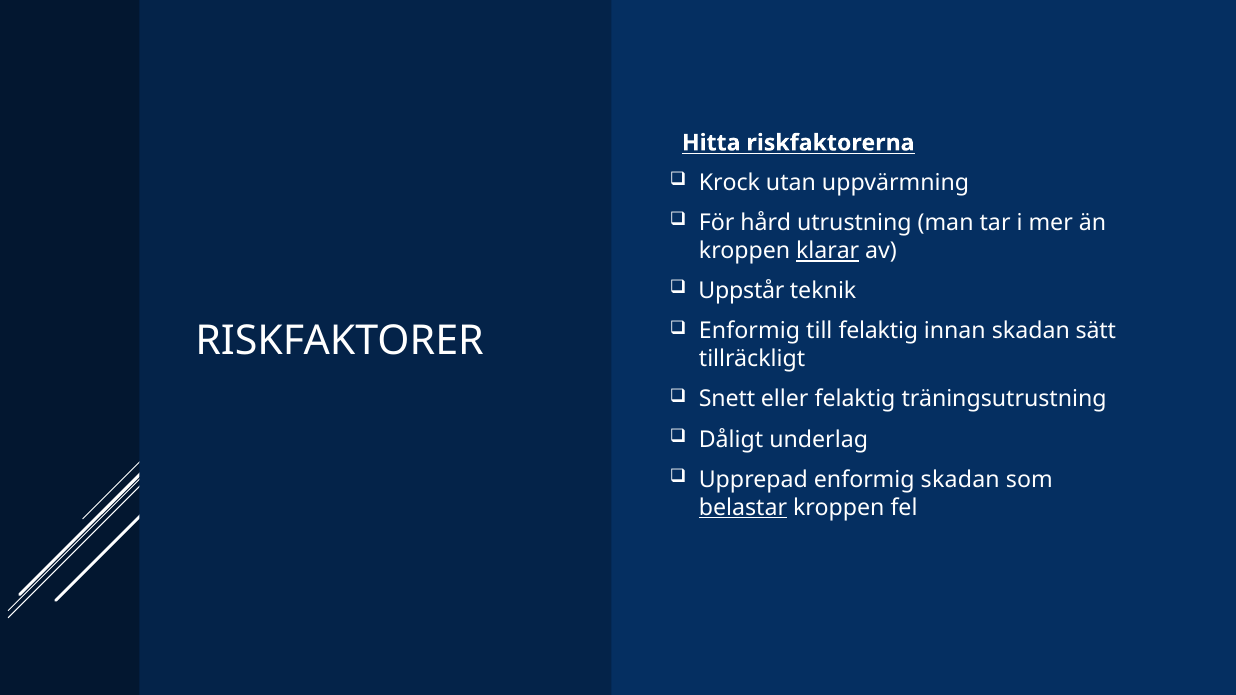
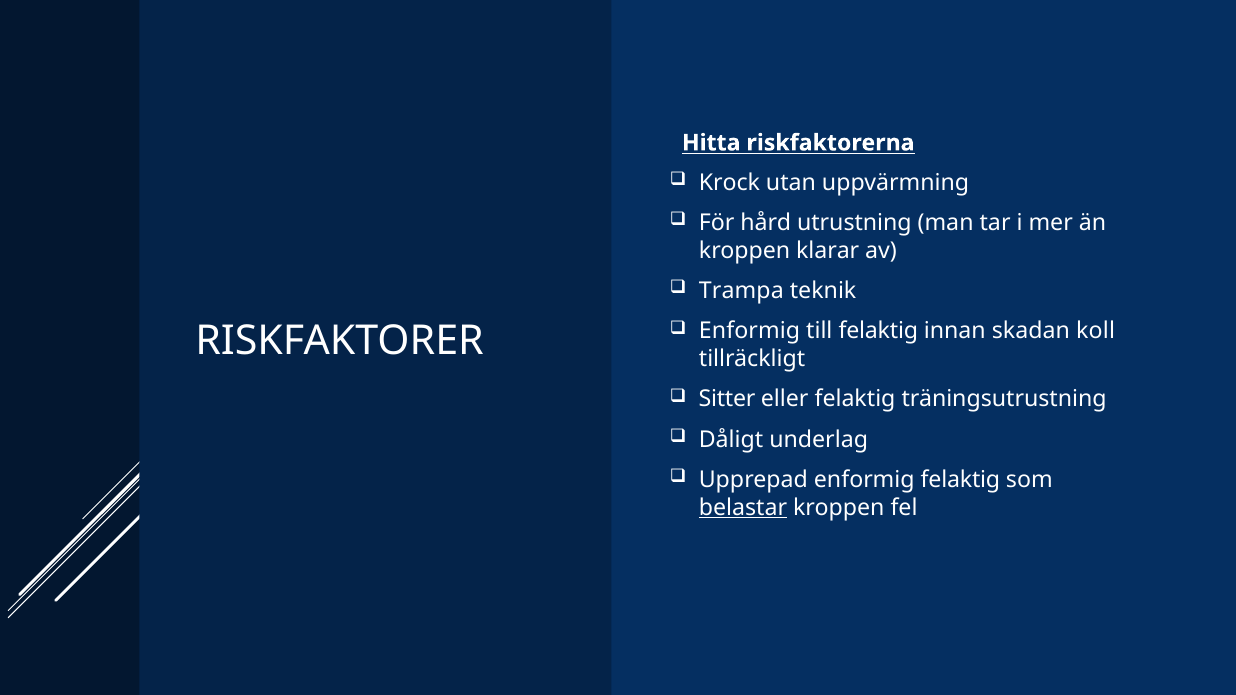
klarar underline: present -> none (828, 251)
Uppstår: Uppstår -> Trampa (741, 291)
sätt: sätt -> koll (1096, 331)
Snett: Snett -> Sitter (727, 399)
enformig skadan: skadan -> felaktig (960, 480)
